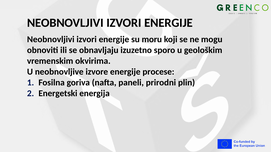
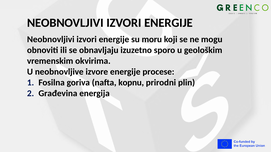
paneli: paneli -> kopnu (131, 83)
Energetski: Energetski -> Građevina (58, 94)
